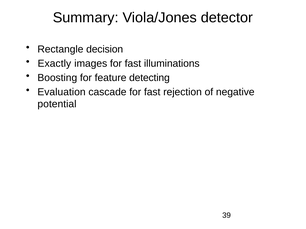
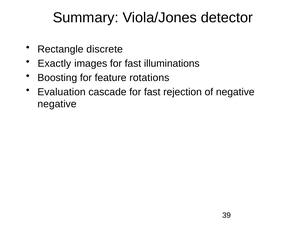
decision: decision -> discrete (105, 49)
detecting: detecting -> rotations (149, 78)
potential: potential -> negative (57, 104)
